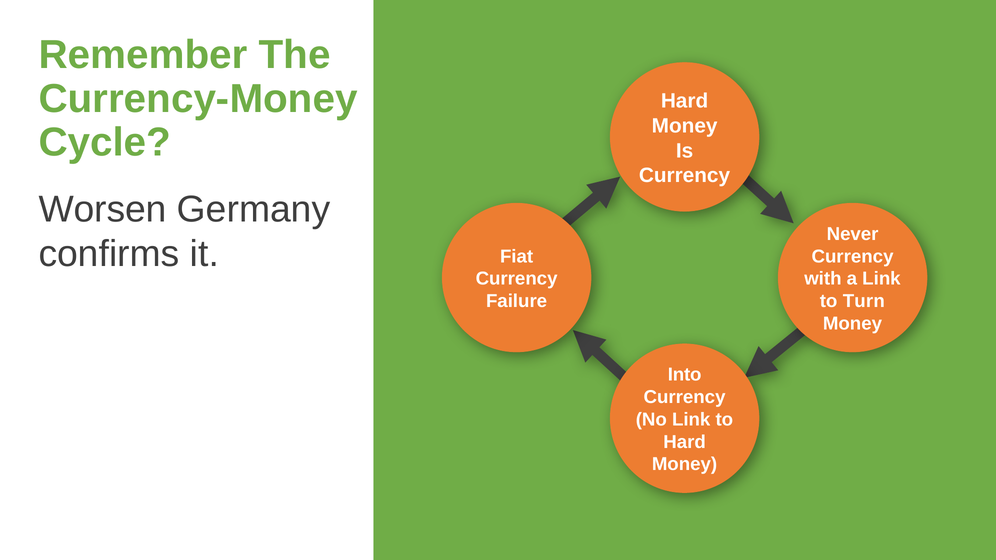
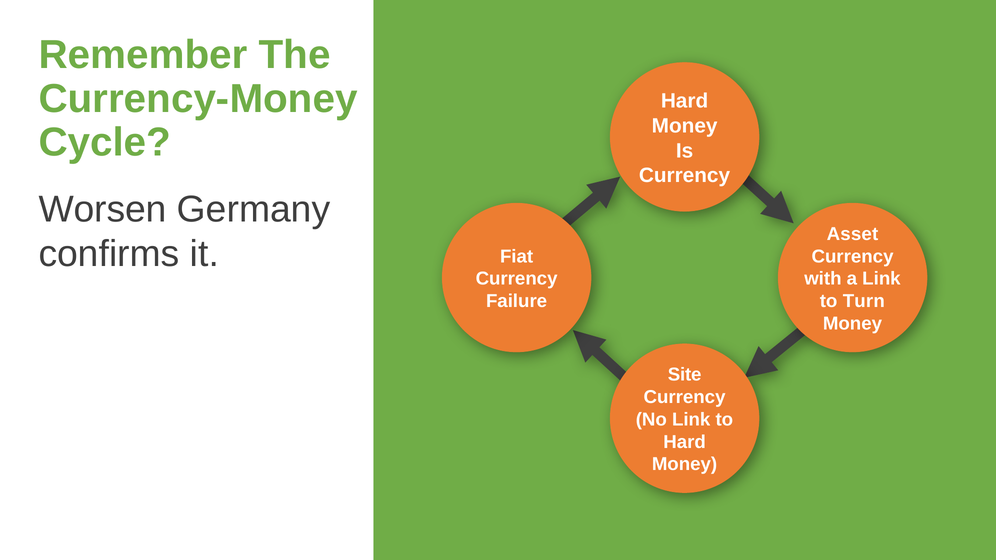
Never: Never -> Asset (852, 234)
Into: Into -> Site (685, 375)
